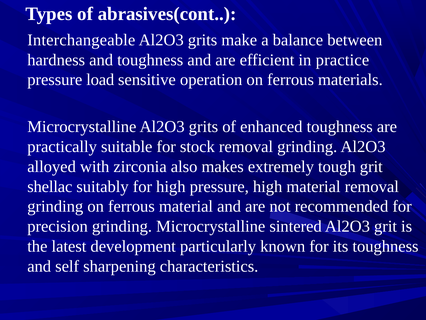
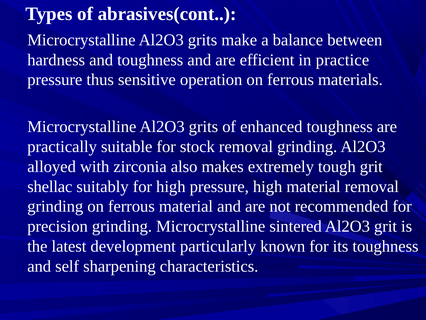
Interchangeable: Interchangeable -> Microcrystalline (81, 40)
load: load -> thus (100, 80)
